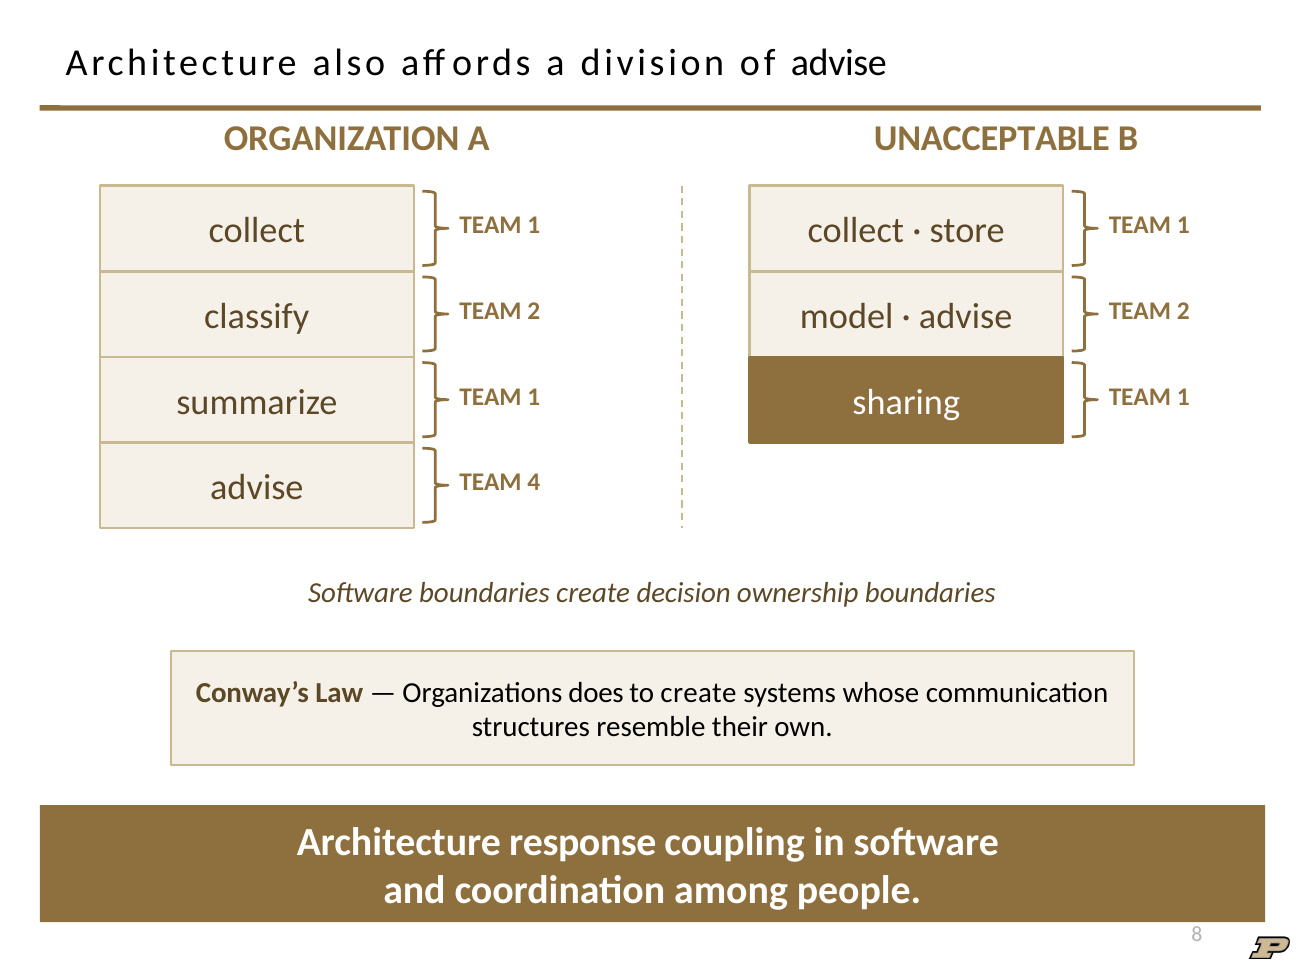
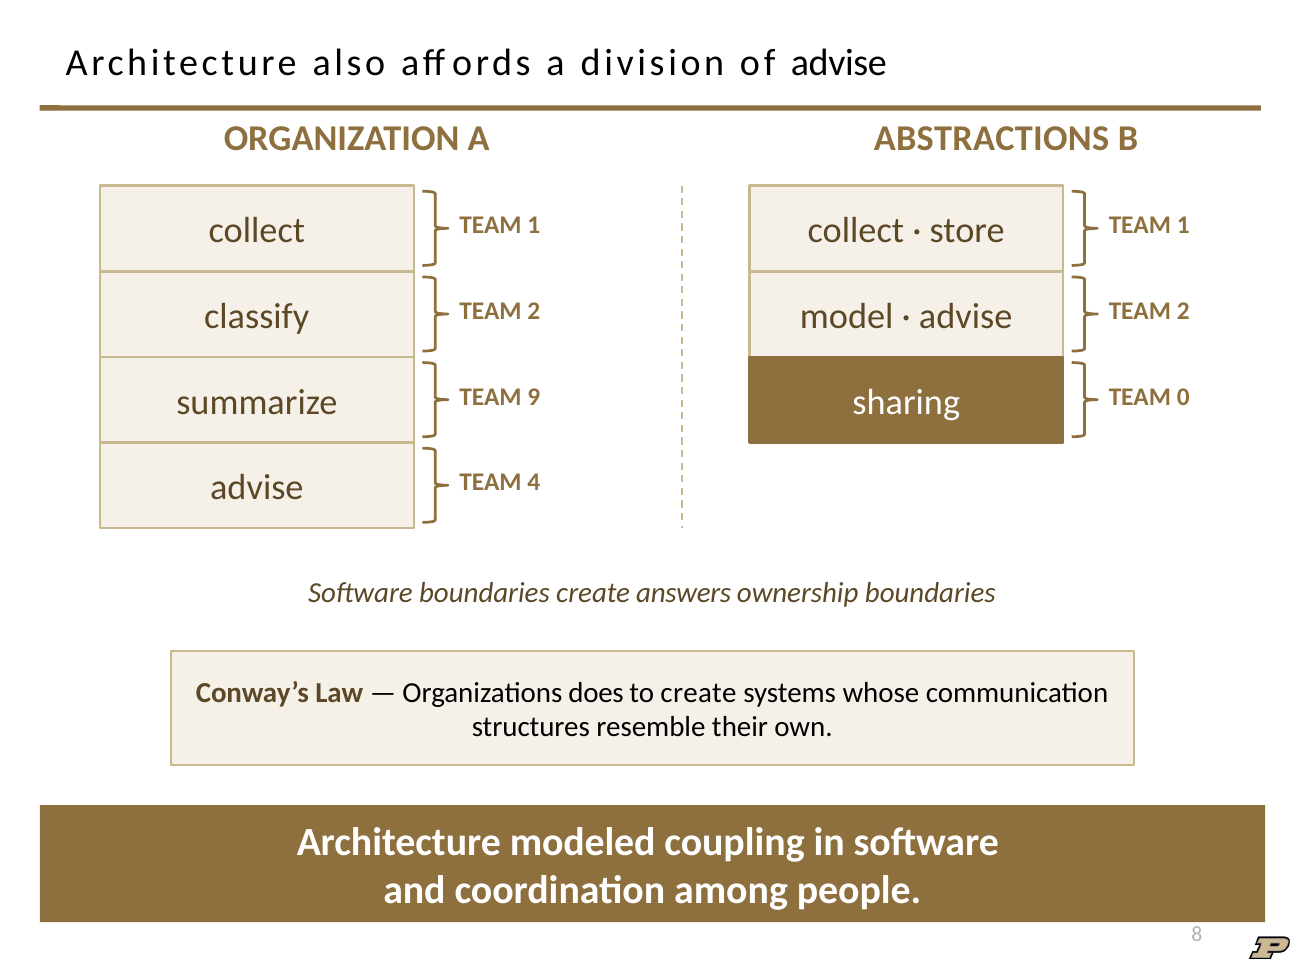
UNACCEPTABLE: UNACCEPTABLE -> ABSTRACTIONS (992, 139)
1: 1 -> 9 (534, 397)
1: 1 -> 0 (1183, 397)
decision: decision -> answers (684, 593)
response: response -> modeled (583, 842)
